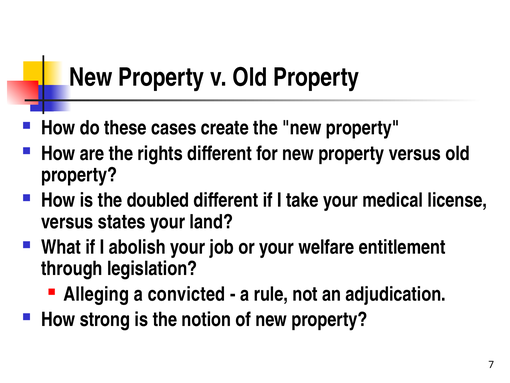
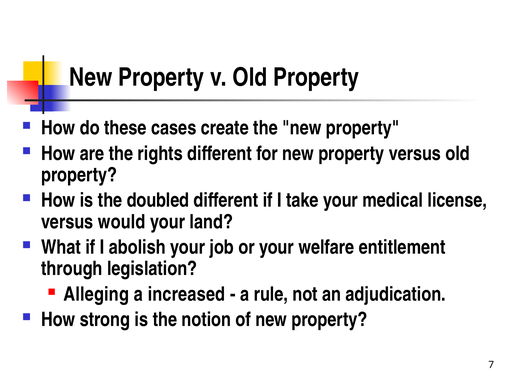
states: states -> would (122, 222)
convicted: convicted -> increased (186, 294)
